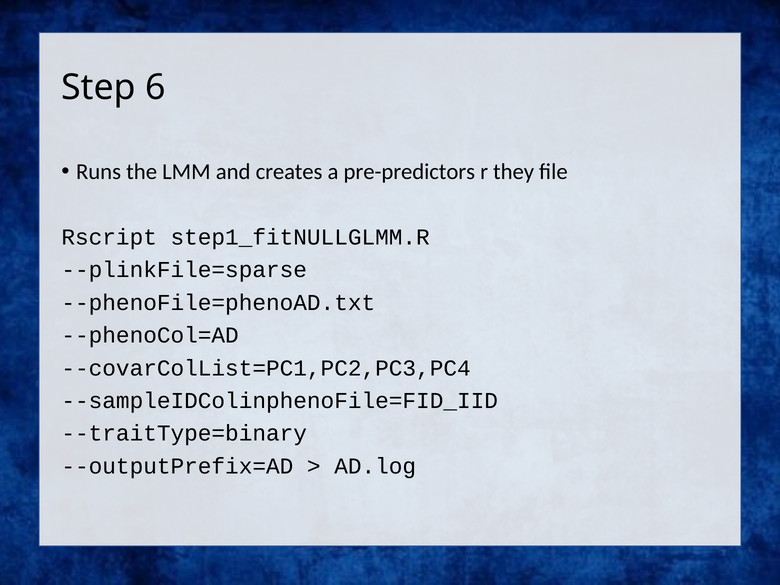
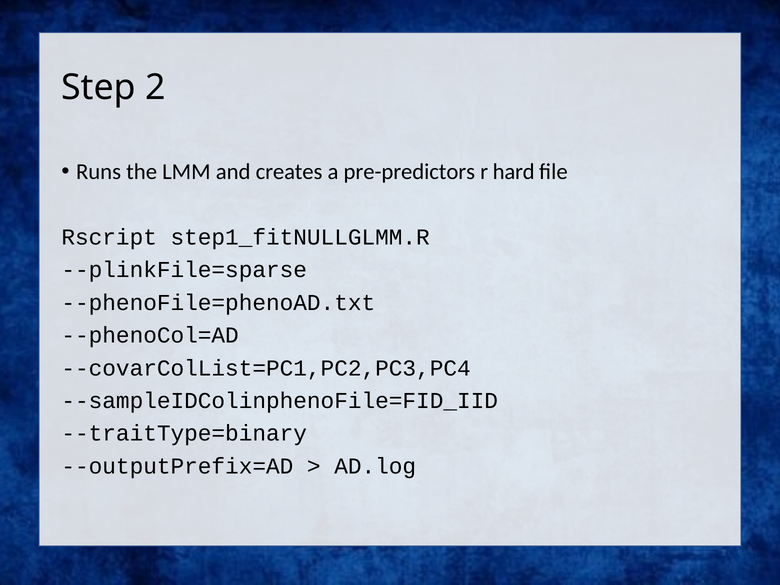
6: 6 -> 2 (155, 87)
they: they -> hard (514, 172)
